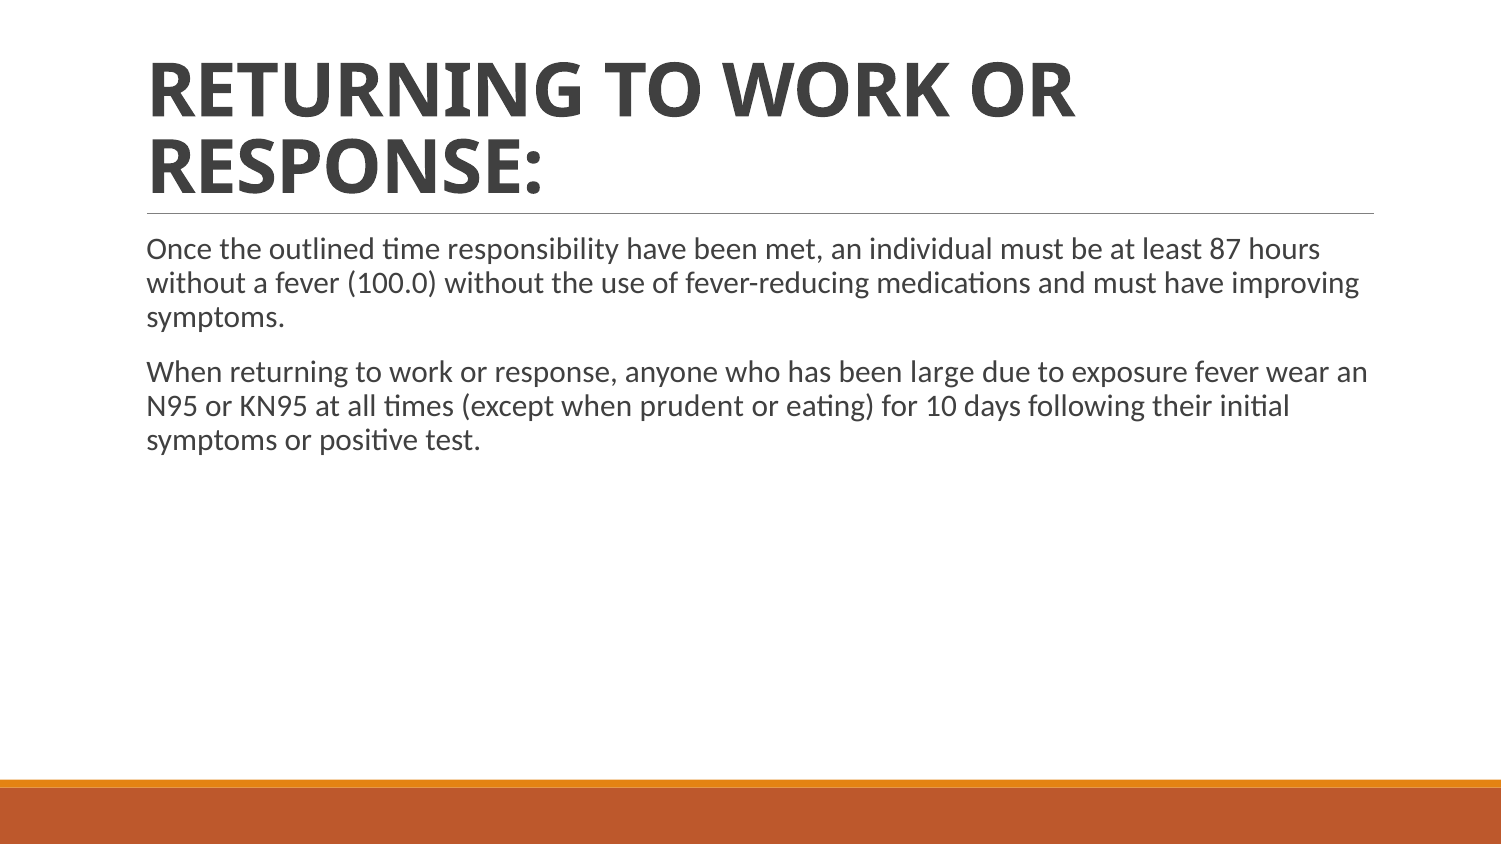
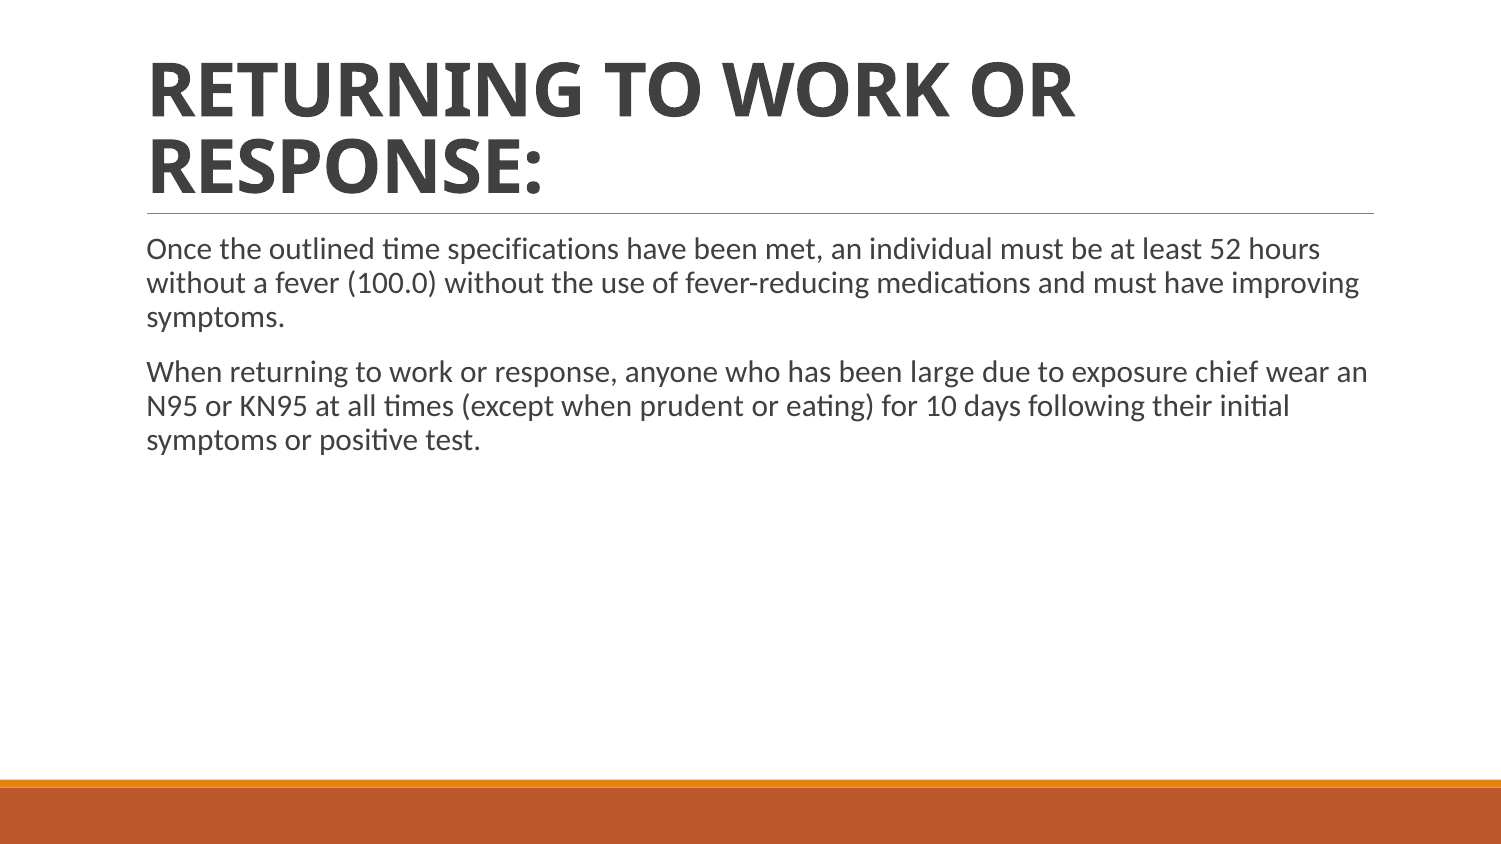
responsibility: responsibility -> specifications (533, 250)
87: 87 -> 52 (1225, 250)
exposure fever: fever -> chief (1227, 373)
